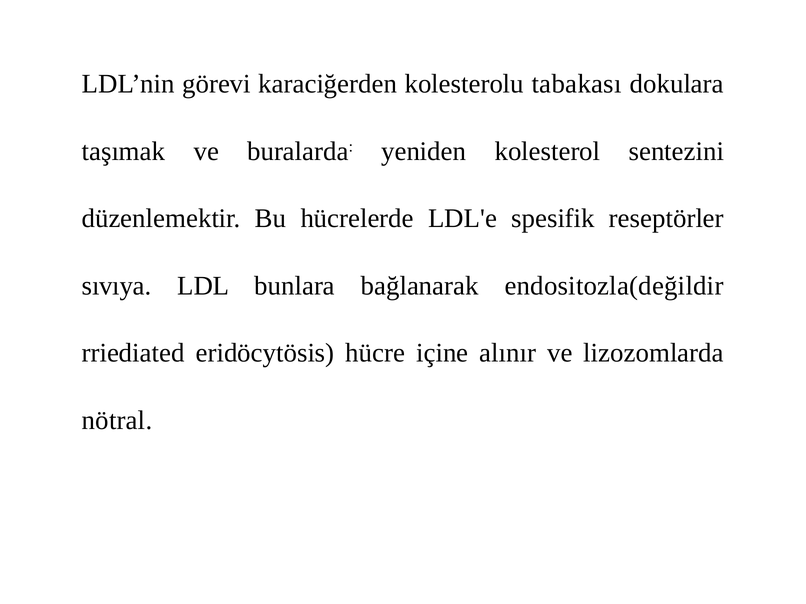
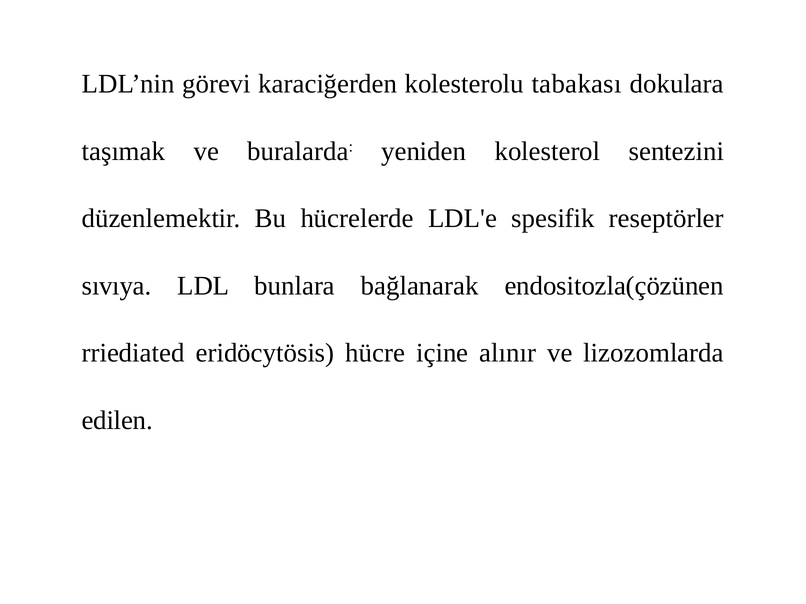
endositozla(değildir: endositozla(değildir -> endositozla(çözünen (614, 286)
nötral: nötral -> edilen (117, 421)
